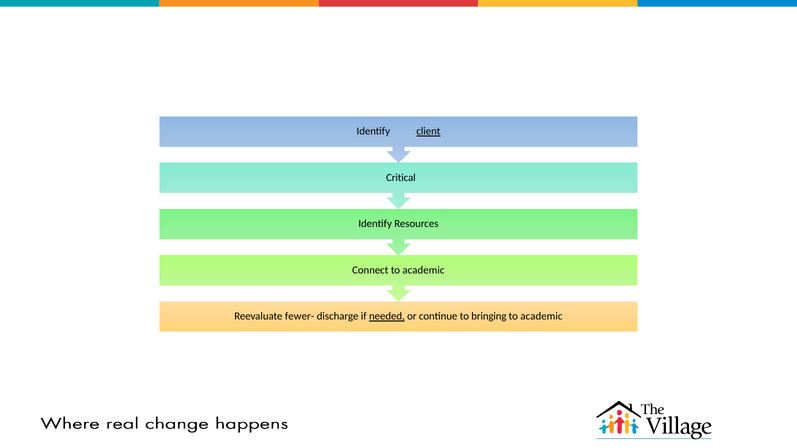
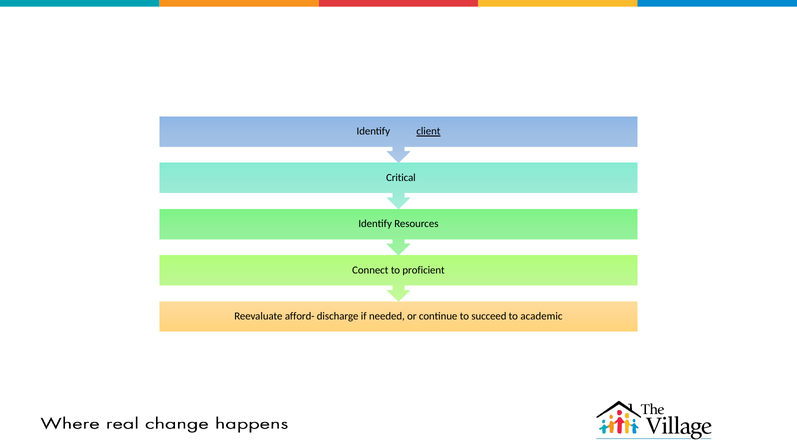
Connect to academic: academic -> proficient (424, 270)
fewer-: fewer- -> afford- (300, 317)
needed underline: present -> none (387, 317)
bringing: bringing -> succeed (489, 317)
